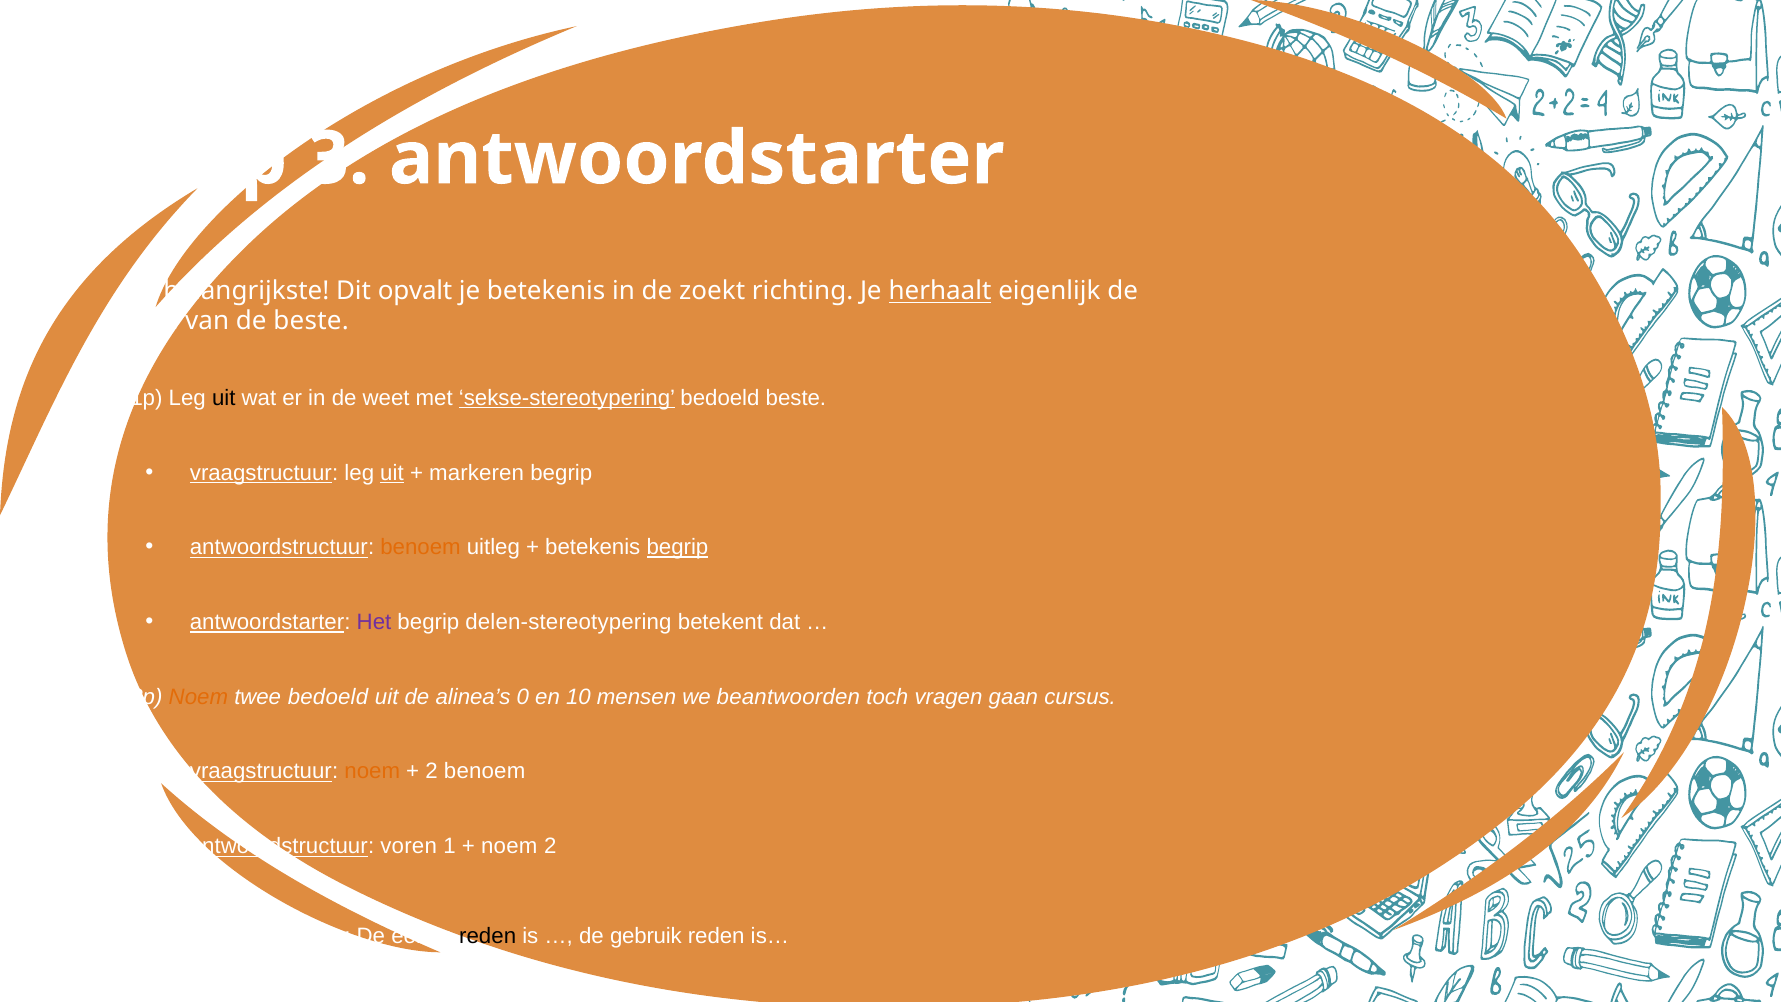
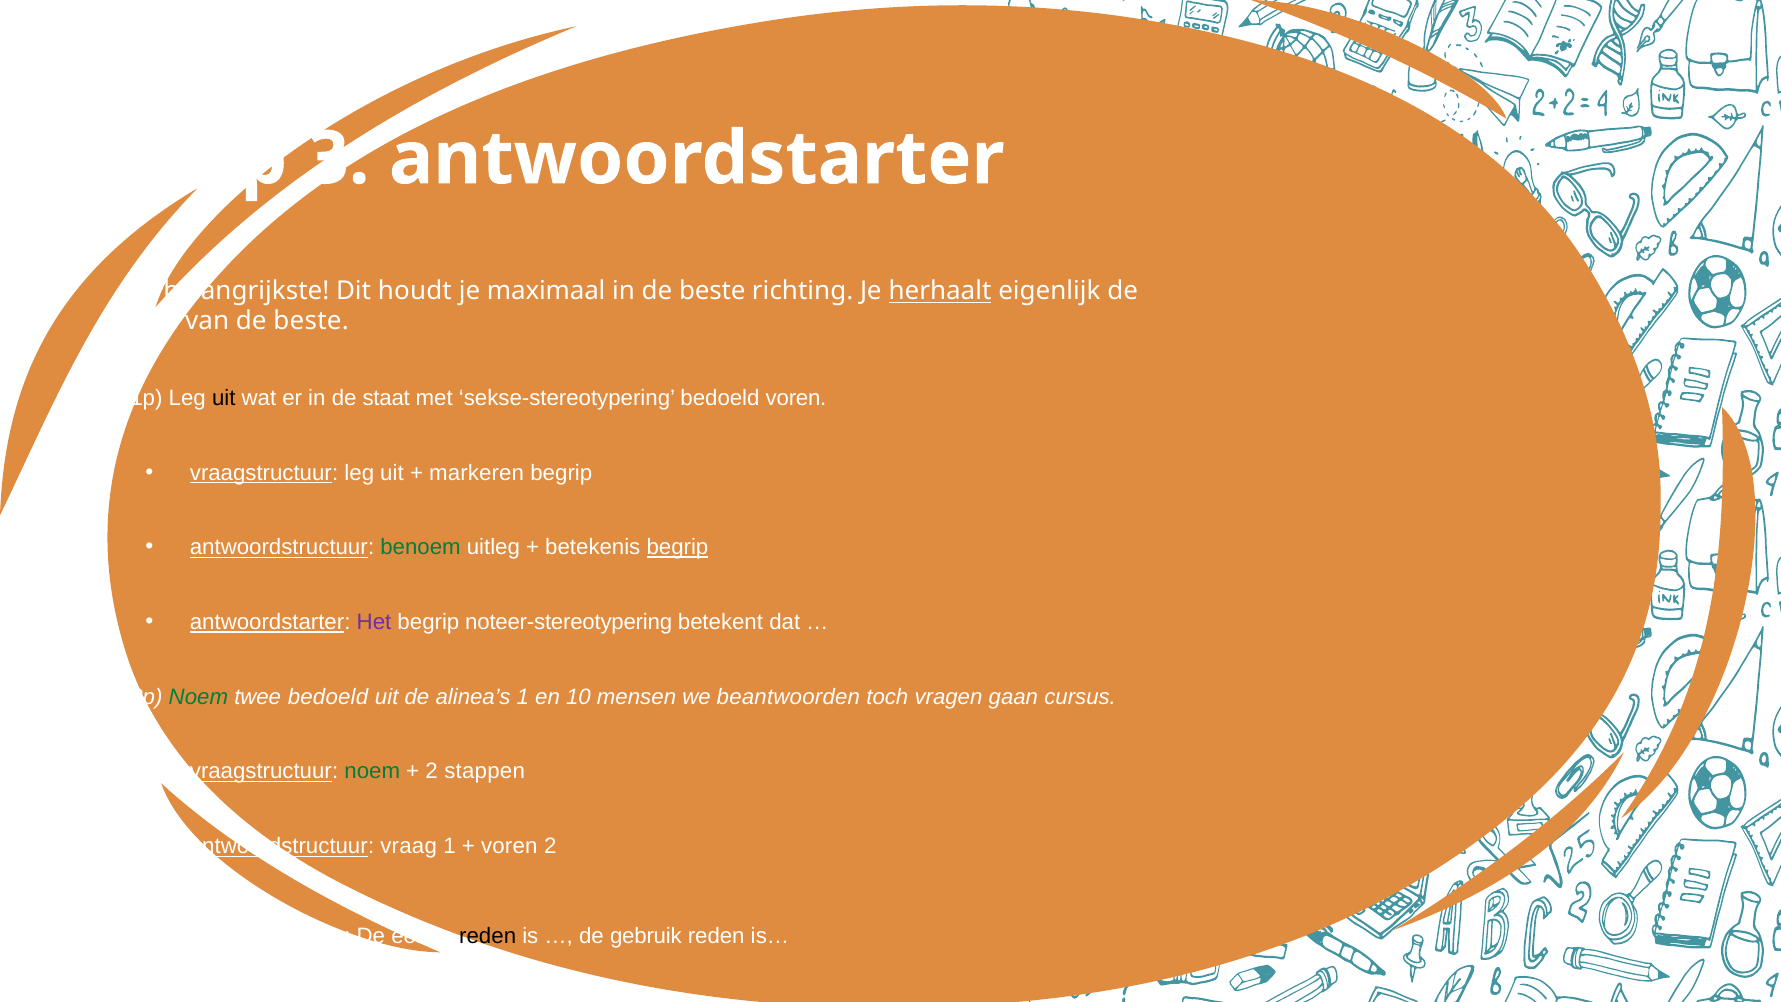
opvalt: opvalt -> houdt (415, 291)
je betekenis: betekenis -> maximaal (546, 291)
in de zoekt: zoekt -> beste (712, 291)
weet: weet -> staat (386, 398)
sekse-stereotypering underline: present -> none (567, 398)
bedoeld beste: beste -> voren (796, 398)
uit underline: present -> none (392, 473)
benoem colour: orange -> green (420, 548)
delen-stereotypering: delen-stereotypering -> noteer-stereotypering (569, 622)
Noem colour: orange -> green (198, 697)
alinea’s 0: 0 -> 1 (523, 697)
noem colour: orange -> green (372, 772)
2 benoem: benoem -> stappen (485, 772)
voren: voren -> vraag (409, 846)
noem: noem -> voren (509, 846)
